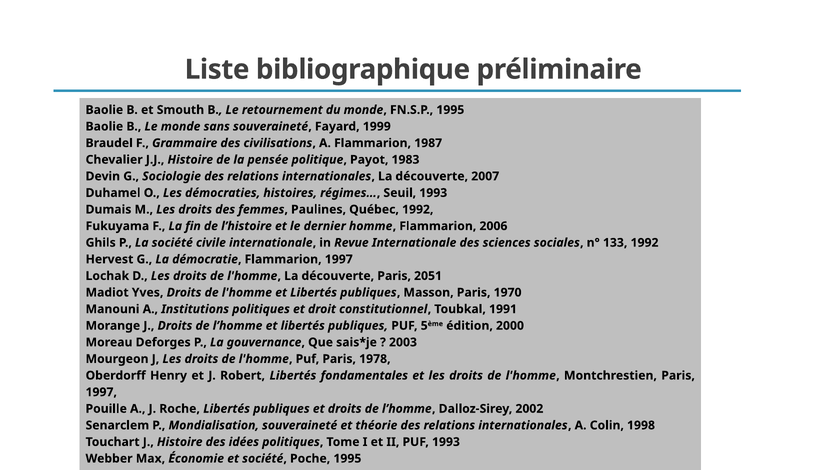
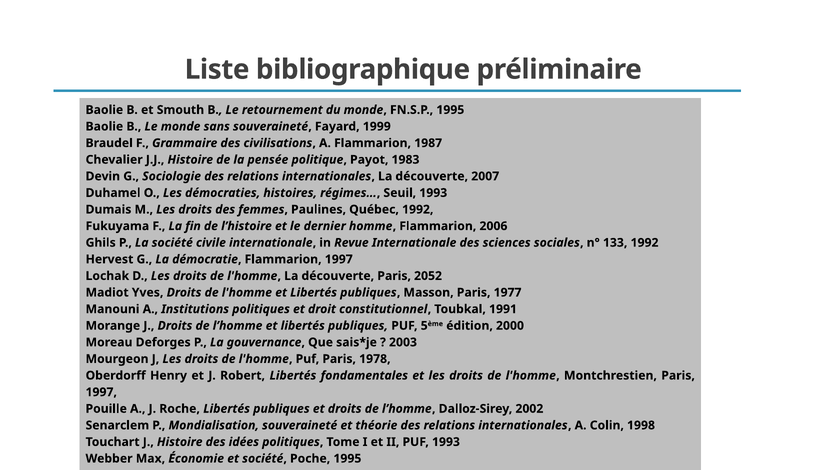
2051: 2051 -> 2052 (428, 276)
1970: 1970 -> 1977 (508, 293)
